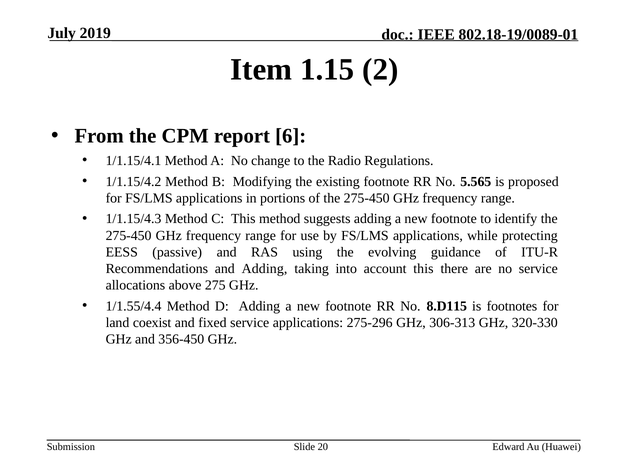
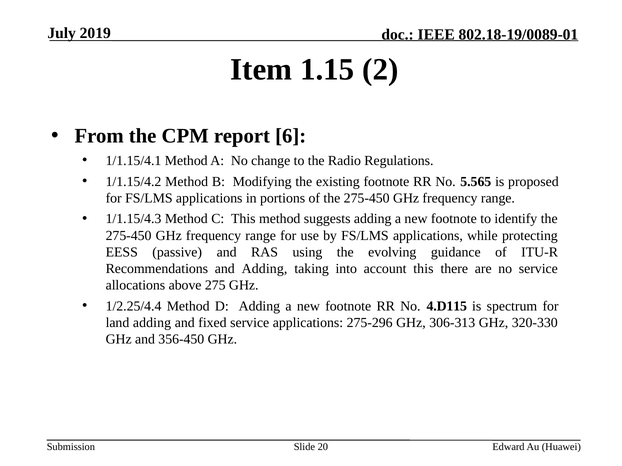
1/1.55/4.4: 1/1.55/4.4 -> 1/2.25/4.4 (134, 306)
8.D115: 8.D115 -> 4.D115 (447, 306)
footnotes: footnotes -> spectrum (512, 306)
land coexist: coexist -> adding (152, 323)
